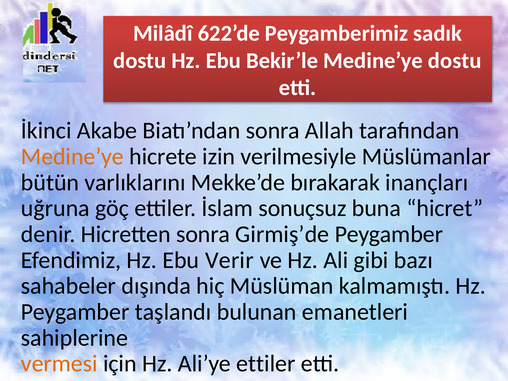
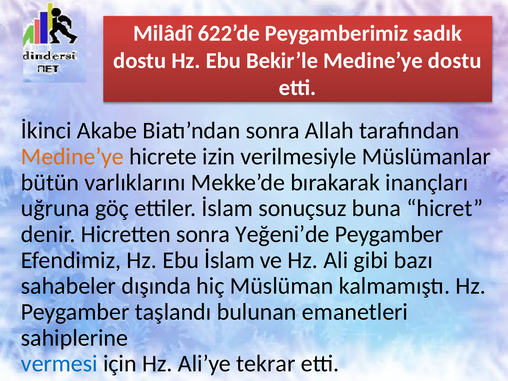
Girmiş’de: Girmiş’de -> Yeğeni’de (282, 234)
Ebu Verir: Verir -> İslam (230, 260)
vermesi colour: orange -> blue (59, 364)
Ali’ye ettiler: ettiler -> tekrar (266, 364)
